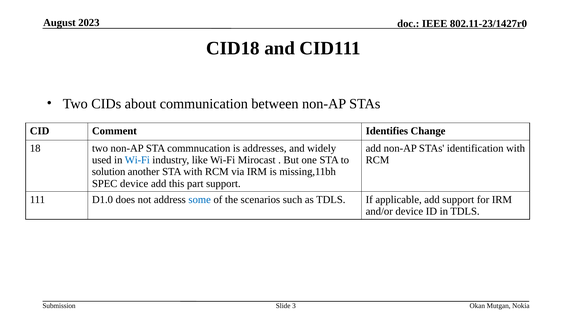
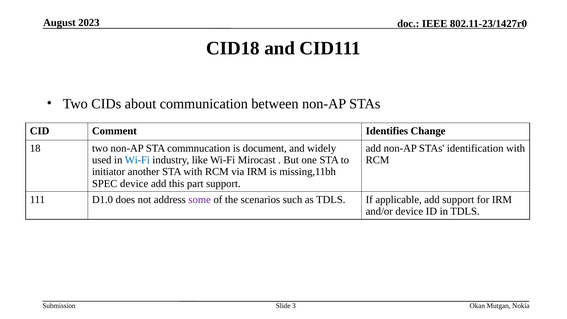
addresses: addresses -> document (265, 148)
solution: solution -> initiator (109, 172)
some colour: blue -> purple (200, 200)
